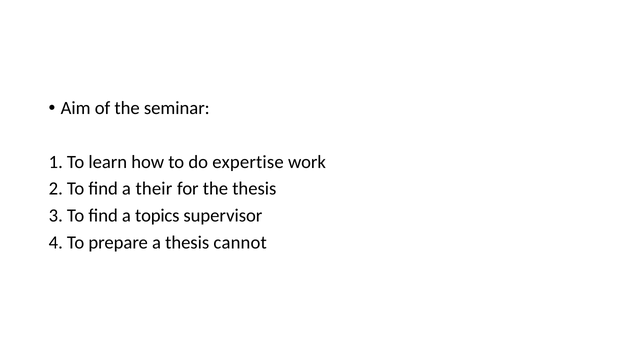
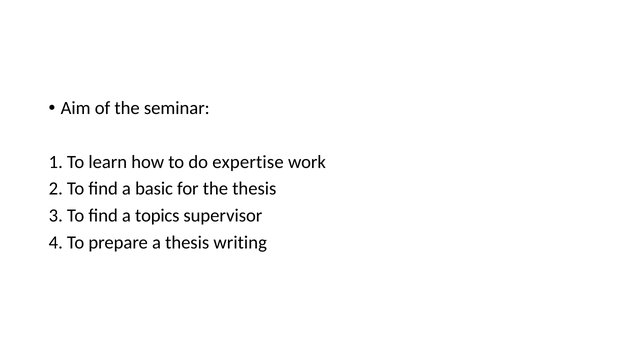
their: their -> basic (154, 188)
cannot: cannot -> writing (240, 242)
